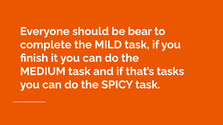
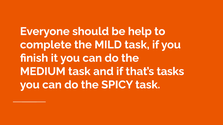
bear: bear -> help (140, 31)
